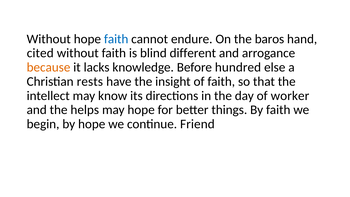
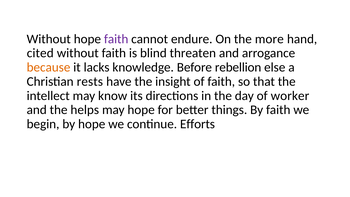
faith colour: blue -> purple (116, 39)
baros: baros -> more (269, 39)
different: different -> threaten (193, 53)
hundred: hundred -> rebellion (238, 67)
Friend: Friend -> Efforts (197, 124)
